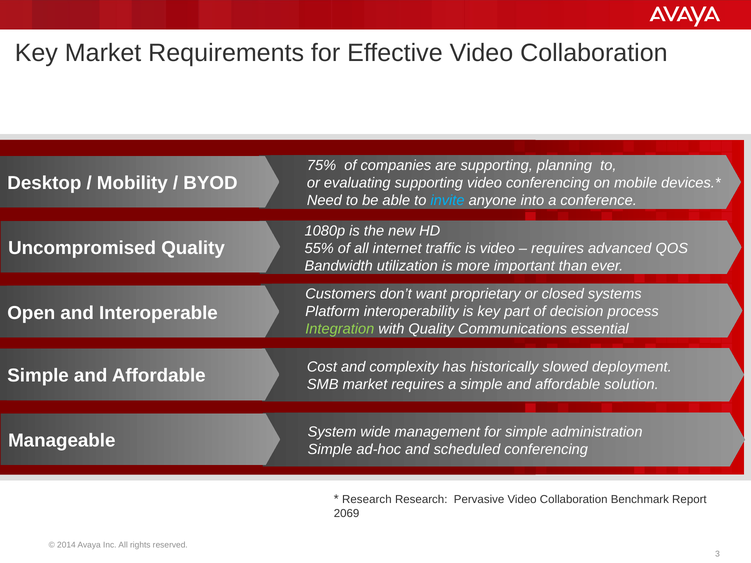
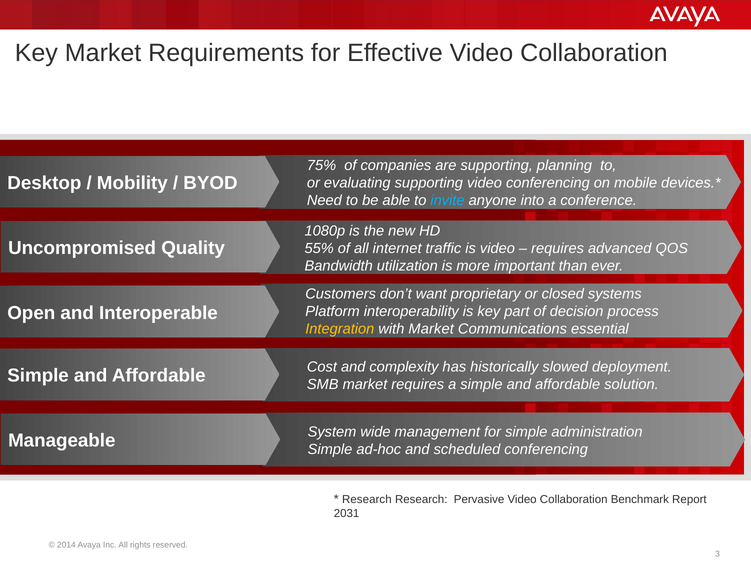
Integration colour: light green -> yellow (340, 329)
with Quality: Quality -> Market (431, 329)
2069: 2069 -> 2031 (347, 513)
